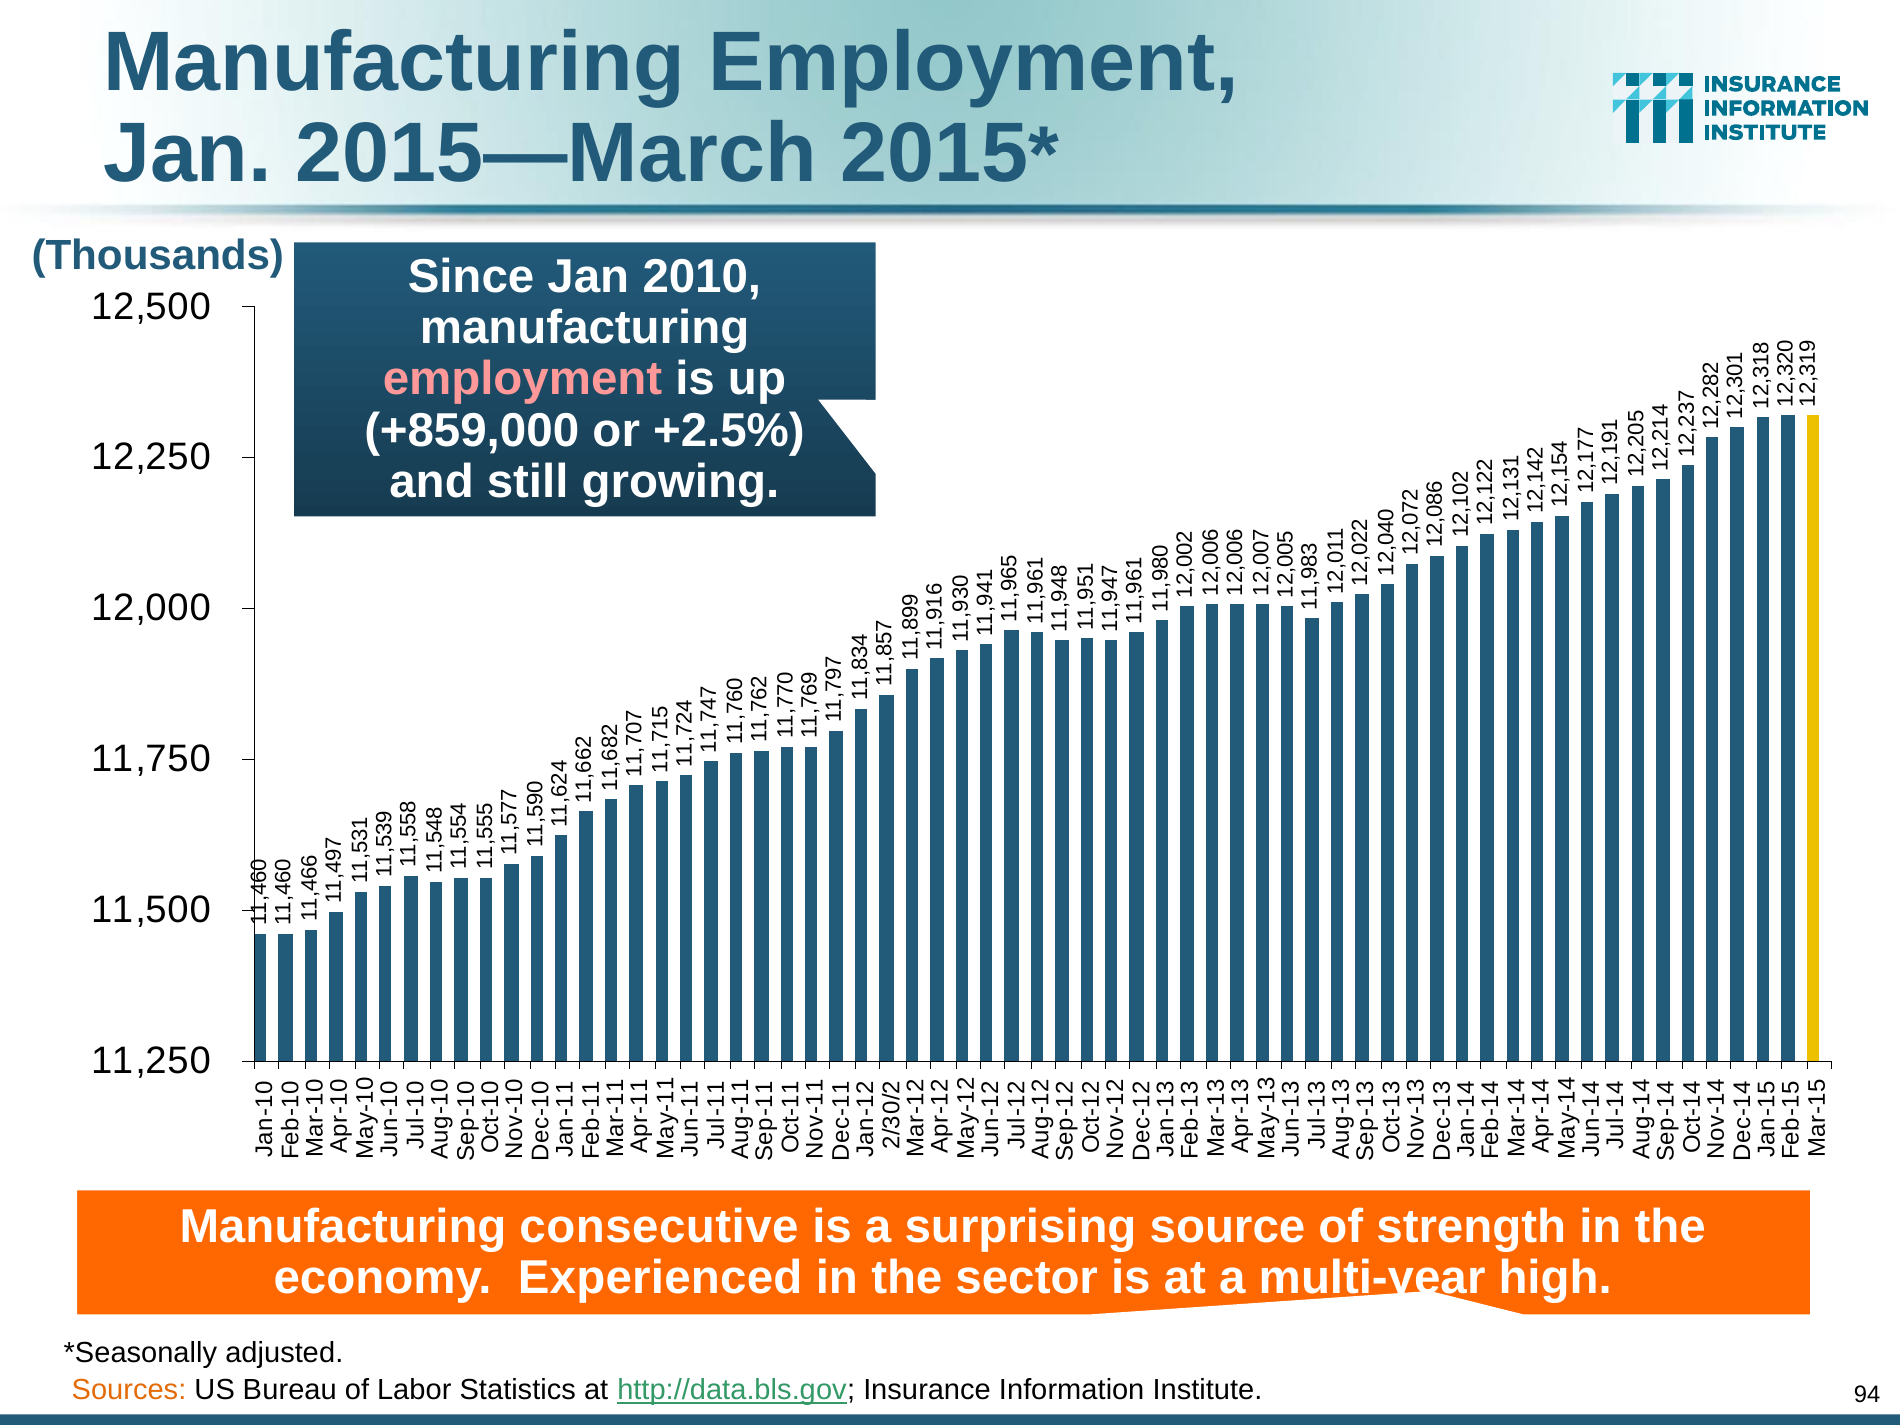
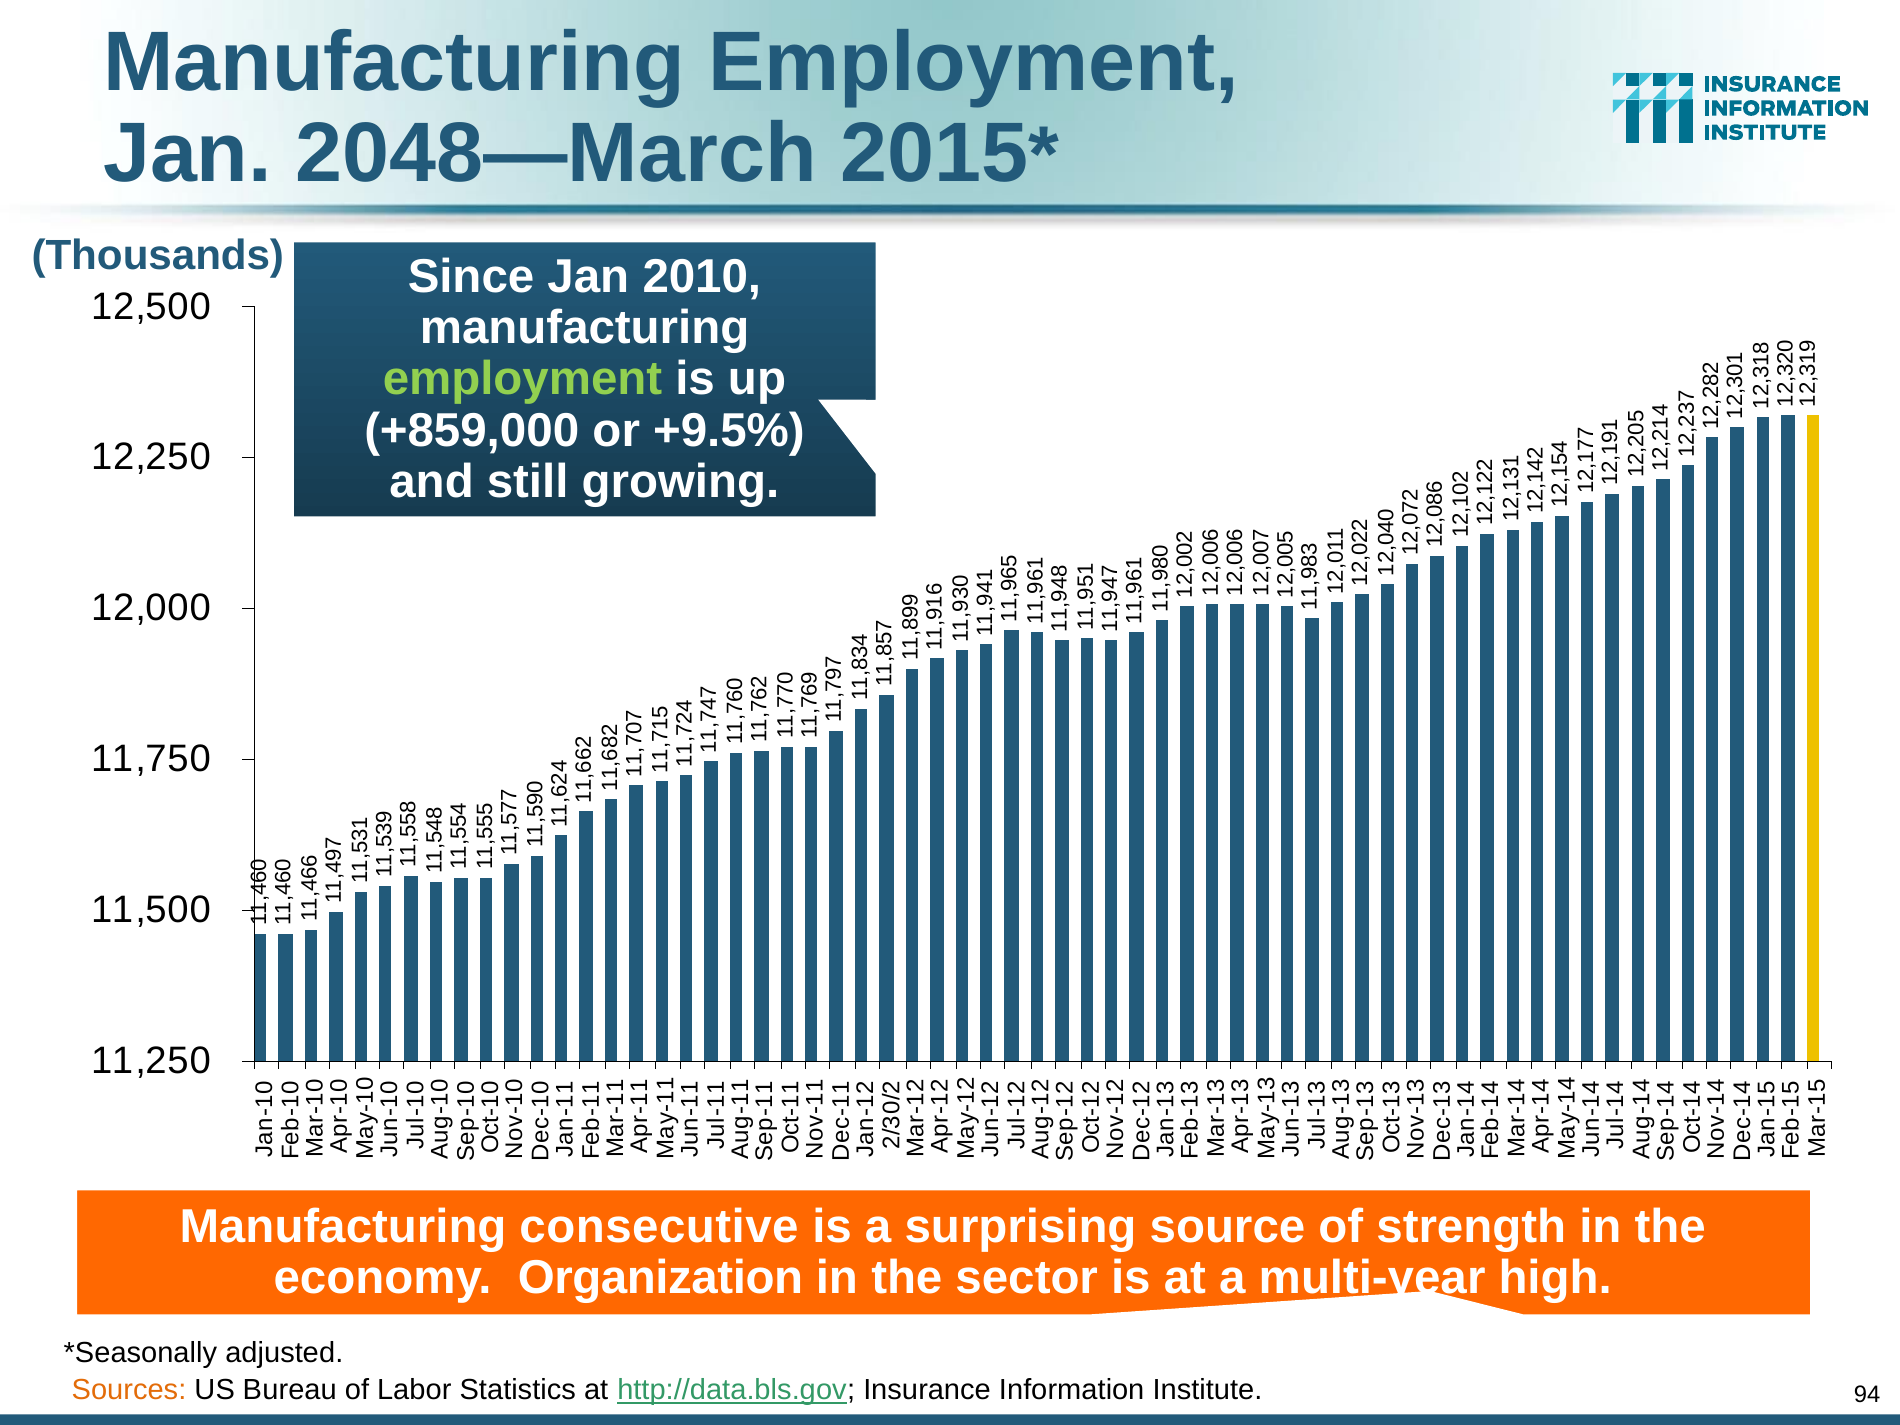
2015—March: 2015—March -> 2048—March (556, 154)
employment colour: pink -> light green (522, 379)
+2.5%: +2.5% -> +9.5% (729, 430)
Experienced: Experienced -> Organization (660, 1278)
